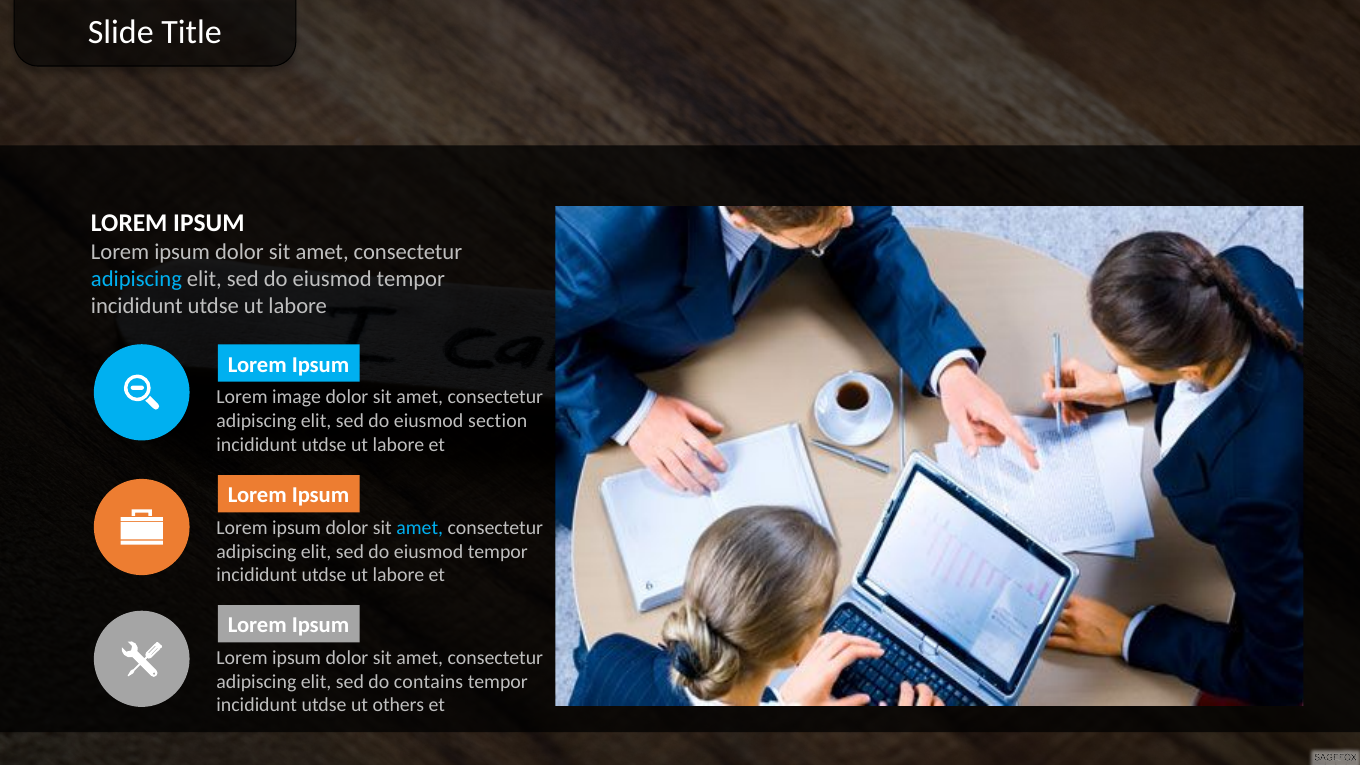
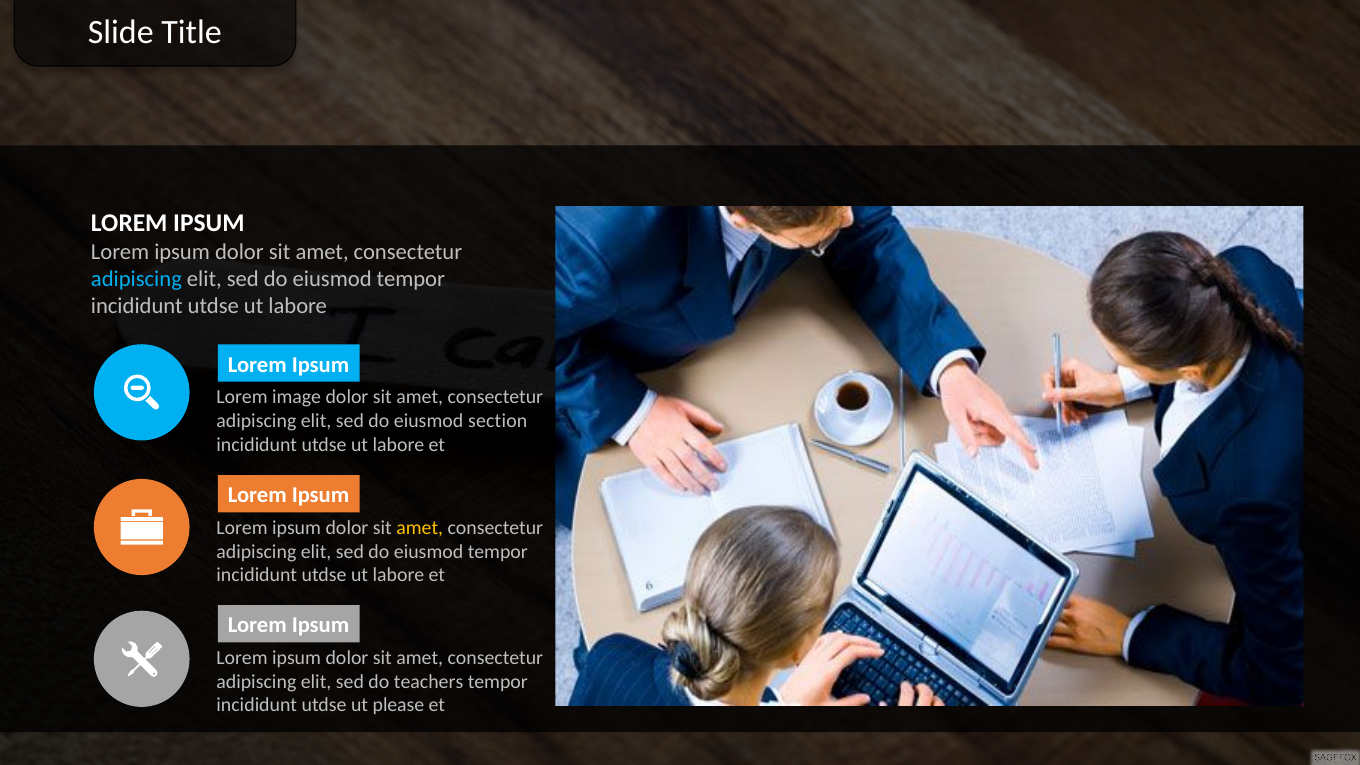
amet colour: light blue -> yellow (420, 528)
contains: contains -> teachers (429, 682)
others: others -> please (398, 705)
